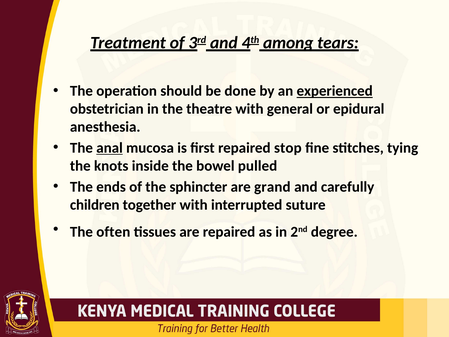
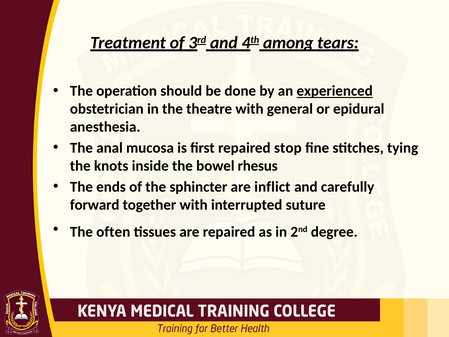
anal underline: present -> none (110, 148)
pulled: pulled -> rhesus (258, 166)
grand: grand -> inflict (272, 187)
children: children -> forward (95, 205)
